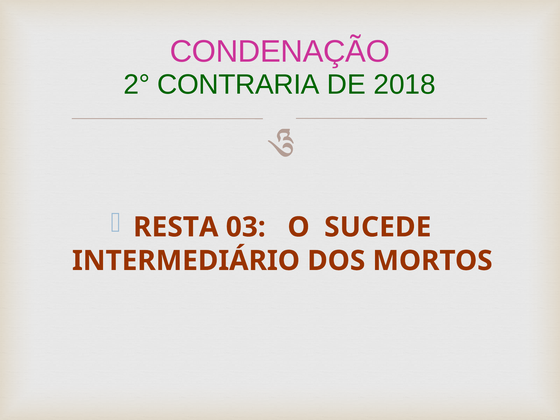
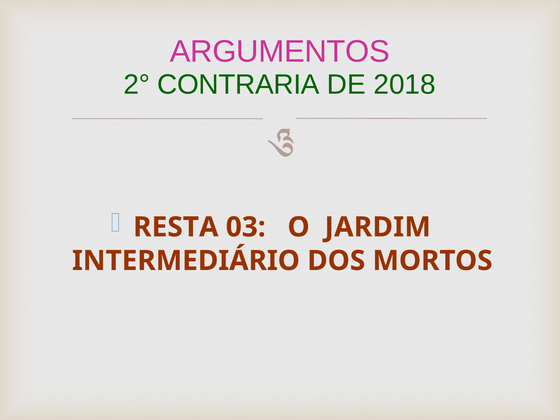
CONDENAÇÃO: CONDENAÇÃO -> ARGUMENTOS (280, 52)
SUCEDE: SUCEDE -> JARDIM (378, 227)
